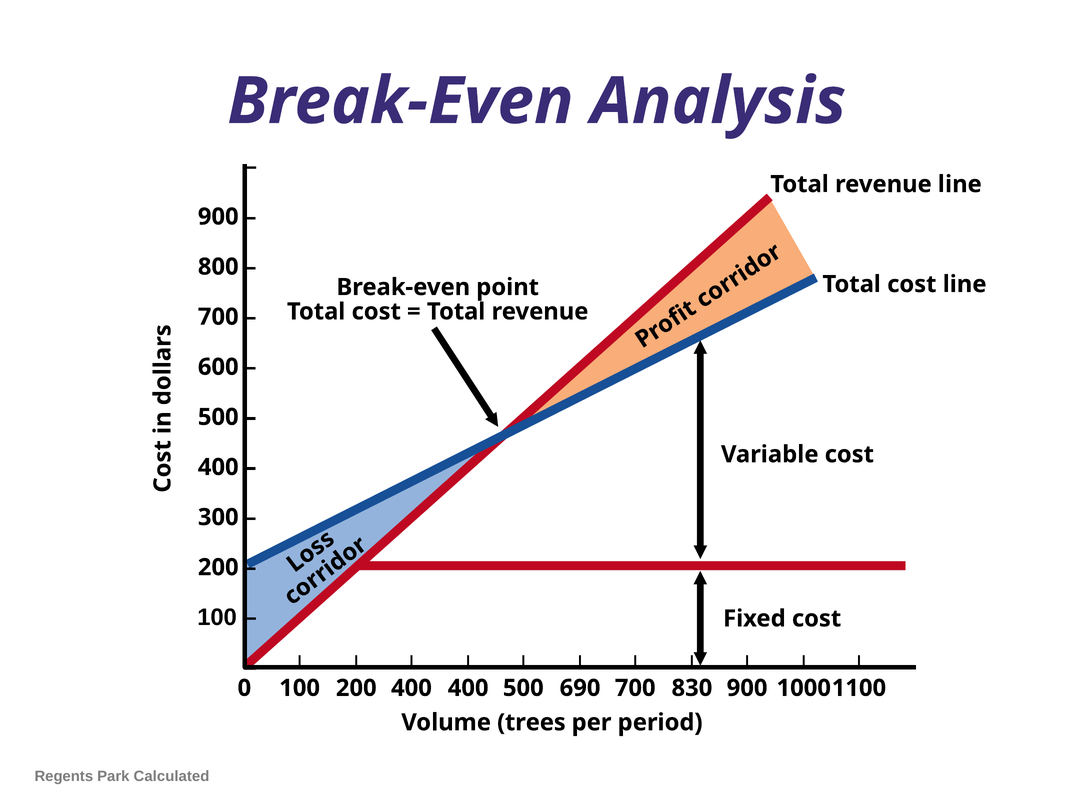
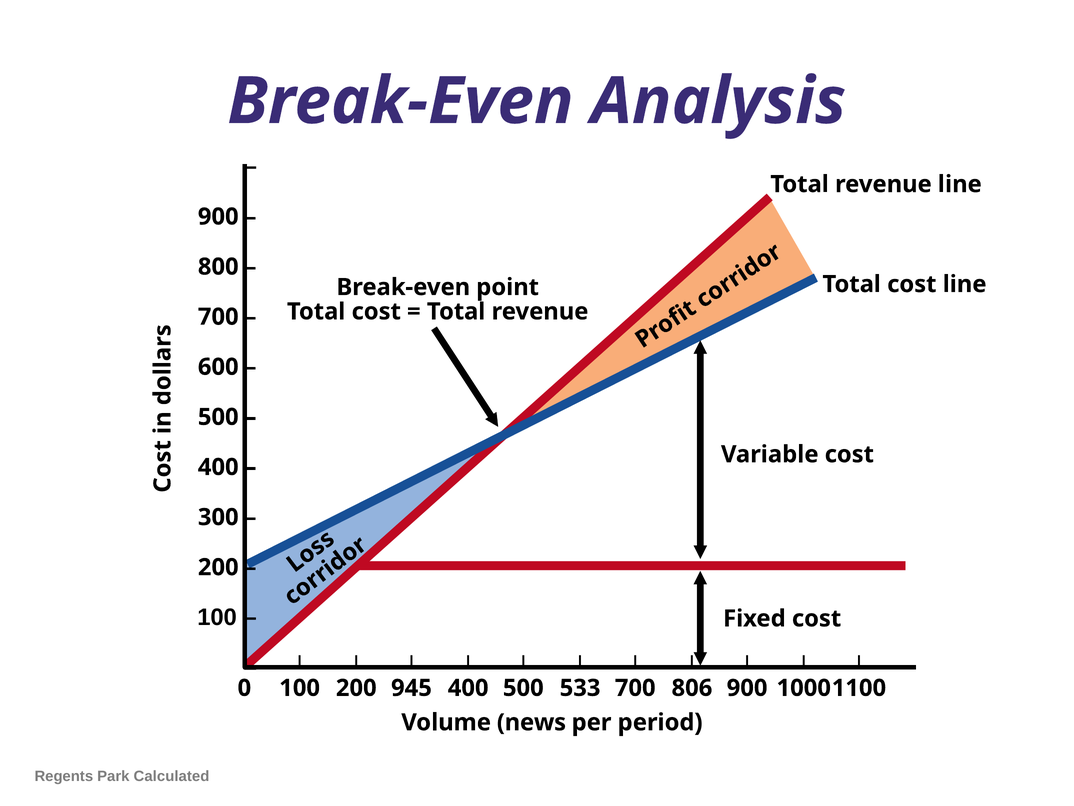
200 400: 400 -> 945 (411, 688)
690: 690 -> 533 (580, 688)
830: 830 -> 806 (692, 688)
trees: trees -> news (531, 722)
